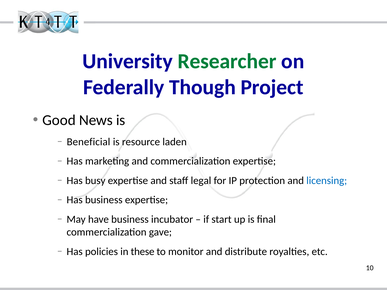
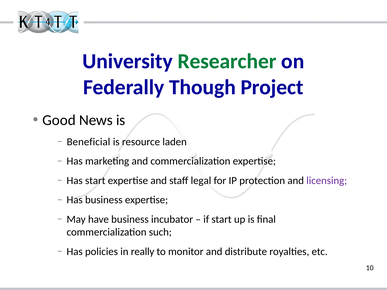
Has busy: busy -> start (95, 181)
licensing colour: blue -> purple (327, 181)
gave: gave -> such (160, 232)
these: these -> really (143, 252)
